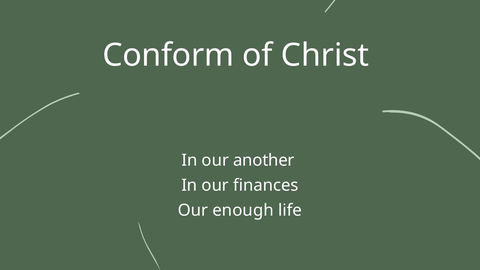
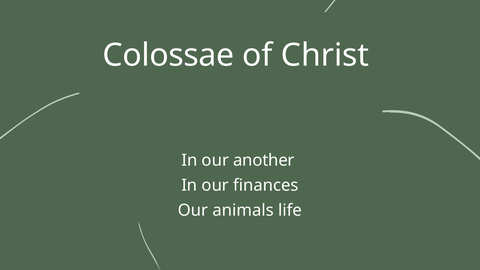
Conform: Conform -> Colossae (168, 55)
enough: enough -> animals (243, 210)
